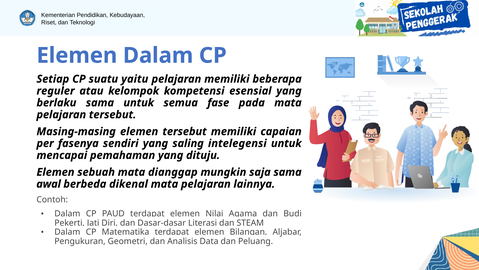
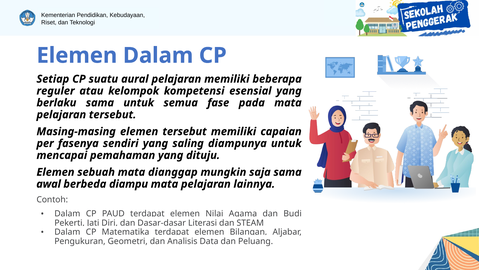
yaitu: yaitu -> aural (135, 79)
intelegensi: intelegensi -> diampunya (237, 143)
dikenal: dikenal -> diampu (129, 184)
